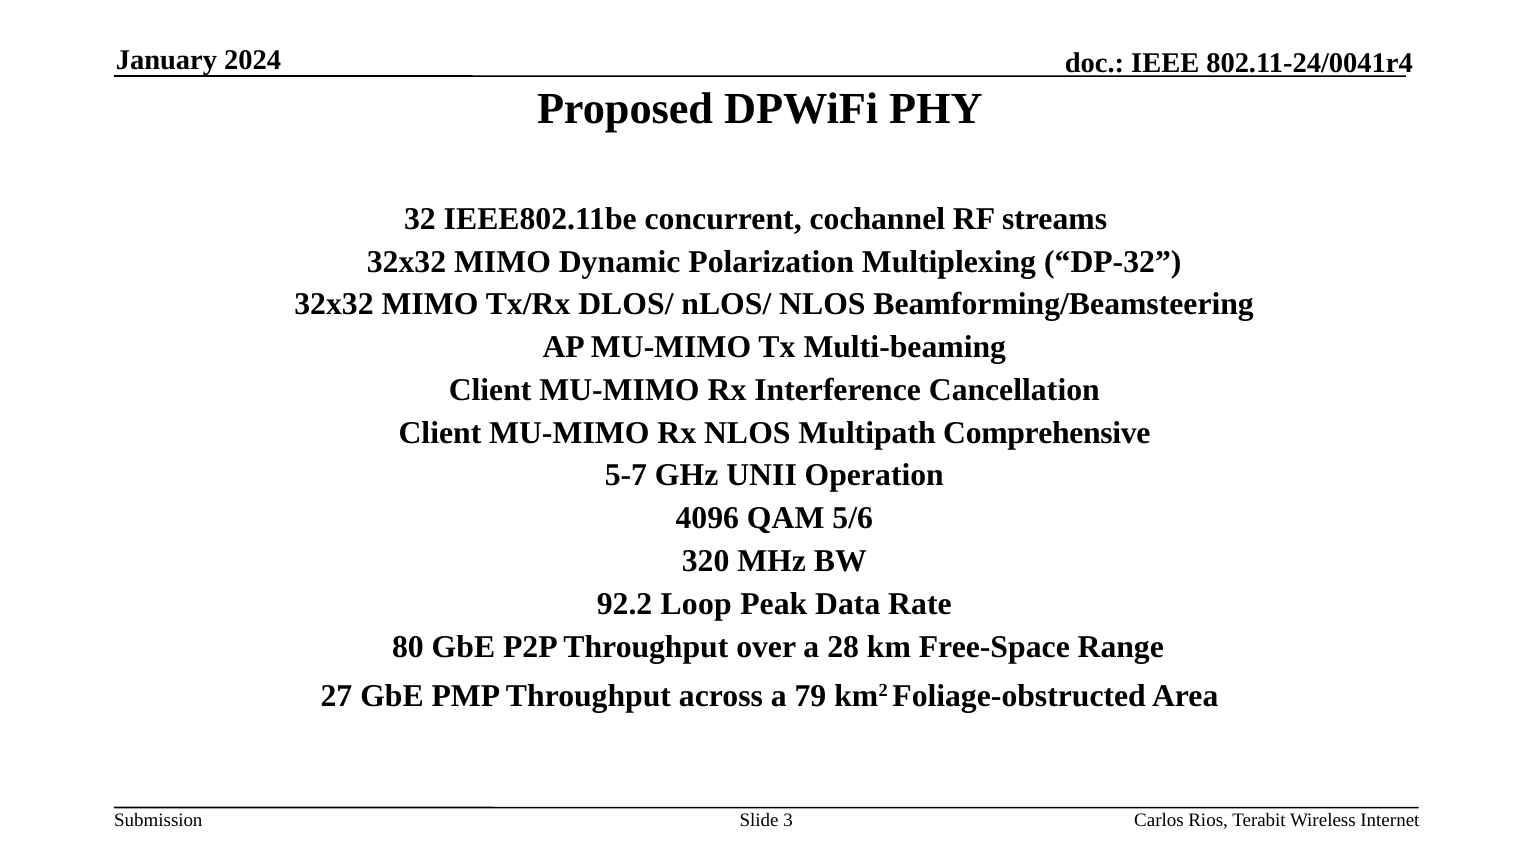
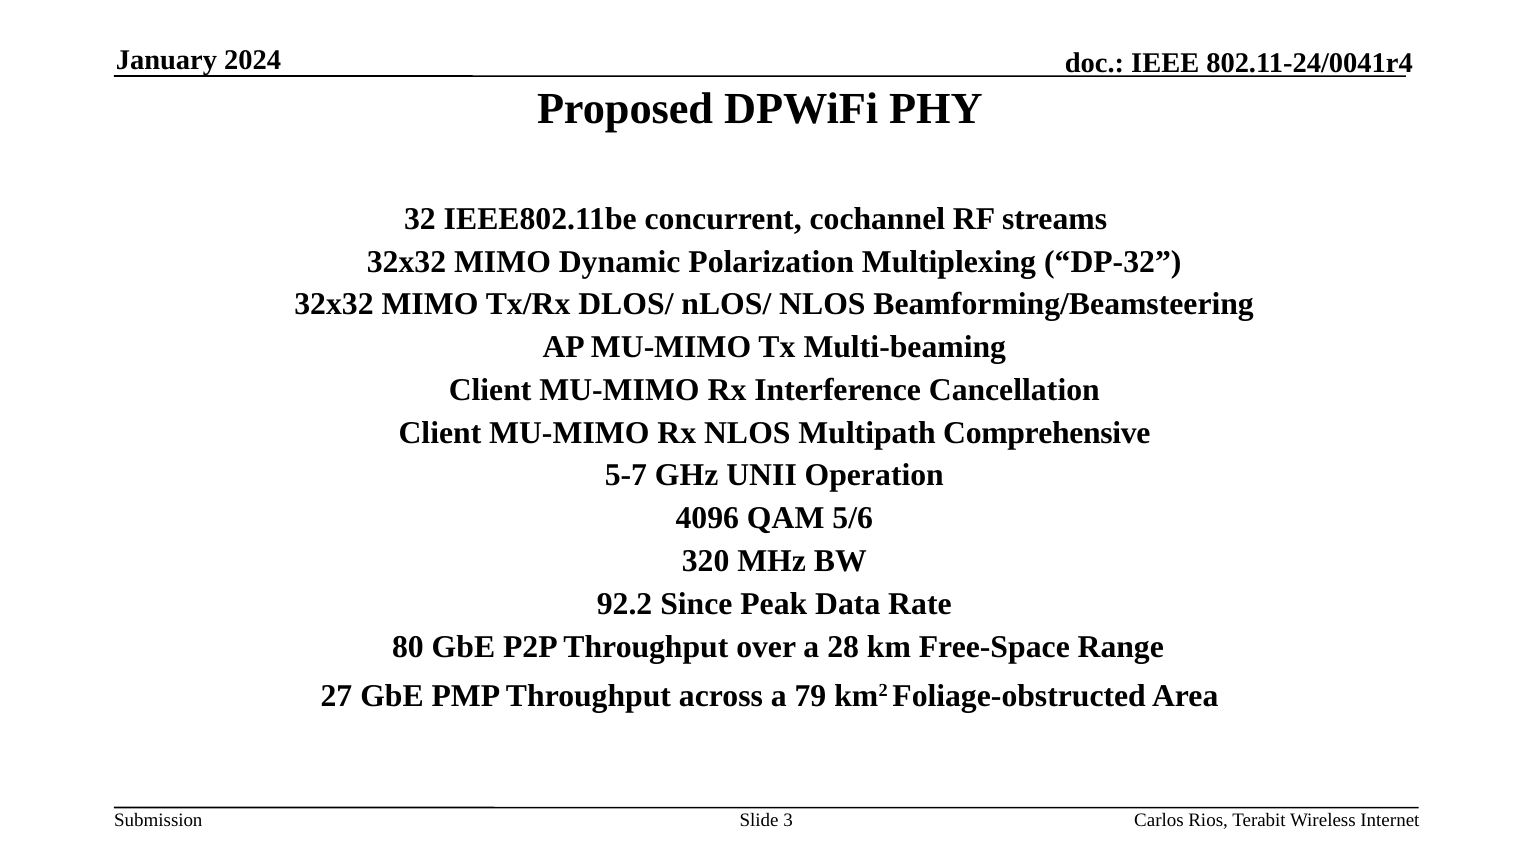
Loop: Loop -> Since (696, 604)
